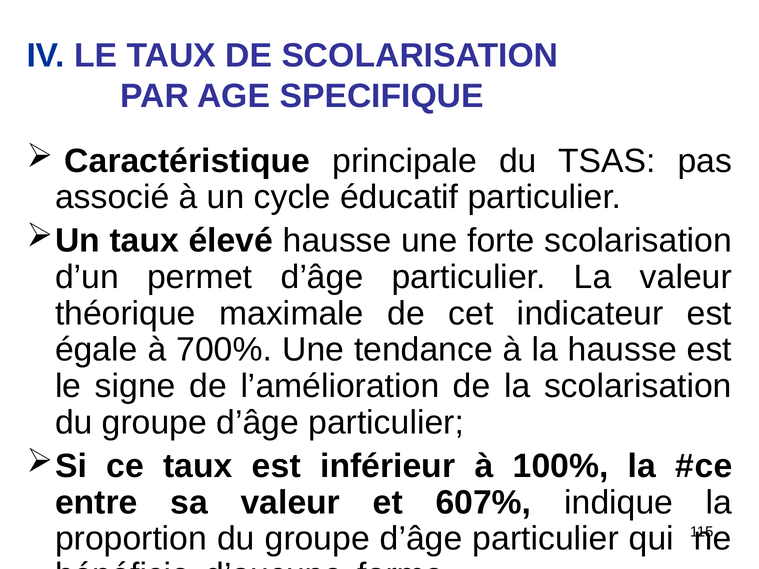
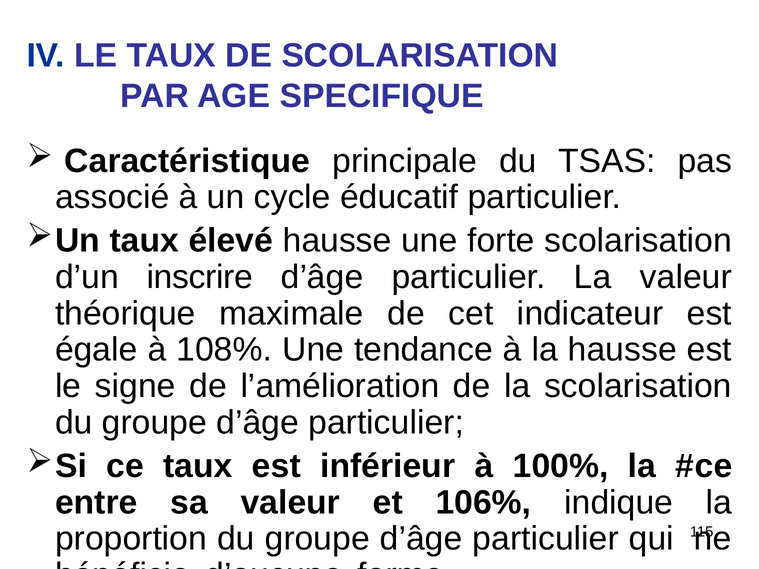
permet: permet -> inscrire (200, 277)
700%: 700% -> 108% (224, 350)
607%: 607% -> 106% (483, 503)
